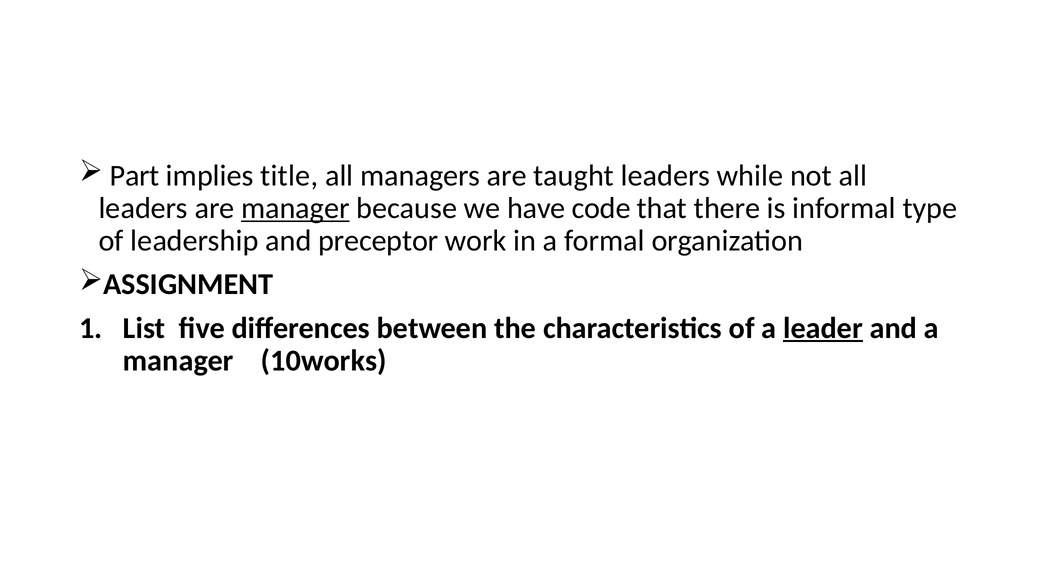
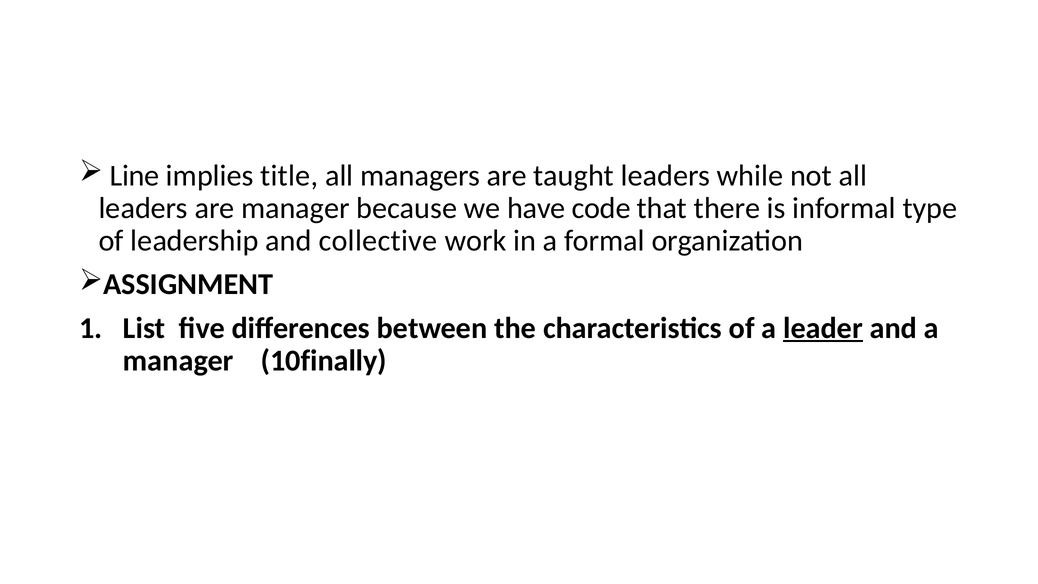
Part: Part -> Line (135, 175)
manager underline: present -> none (295, 208)
preceptor: preceptor -> collective (378, 241)
10works: 10works -> 10finally (324, 361)
